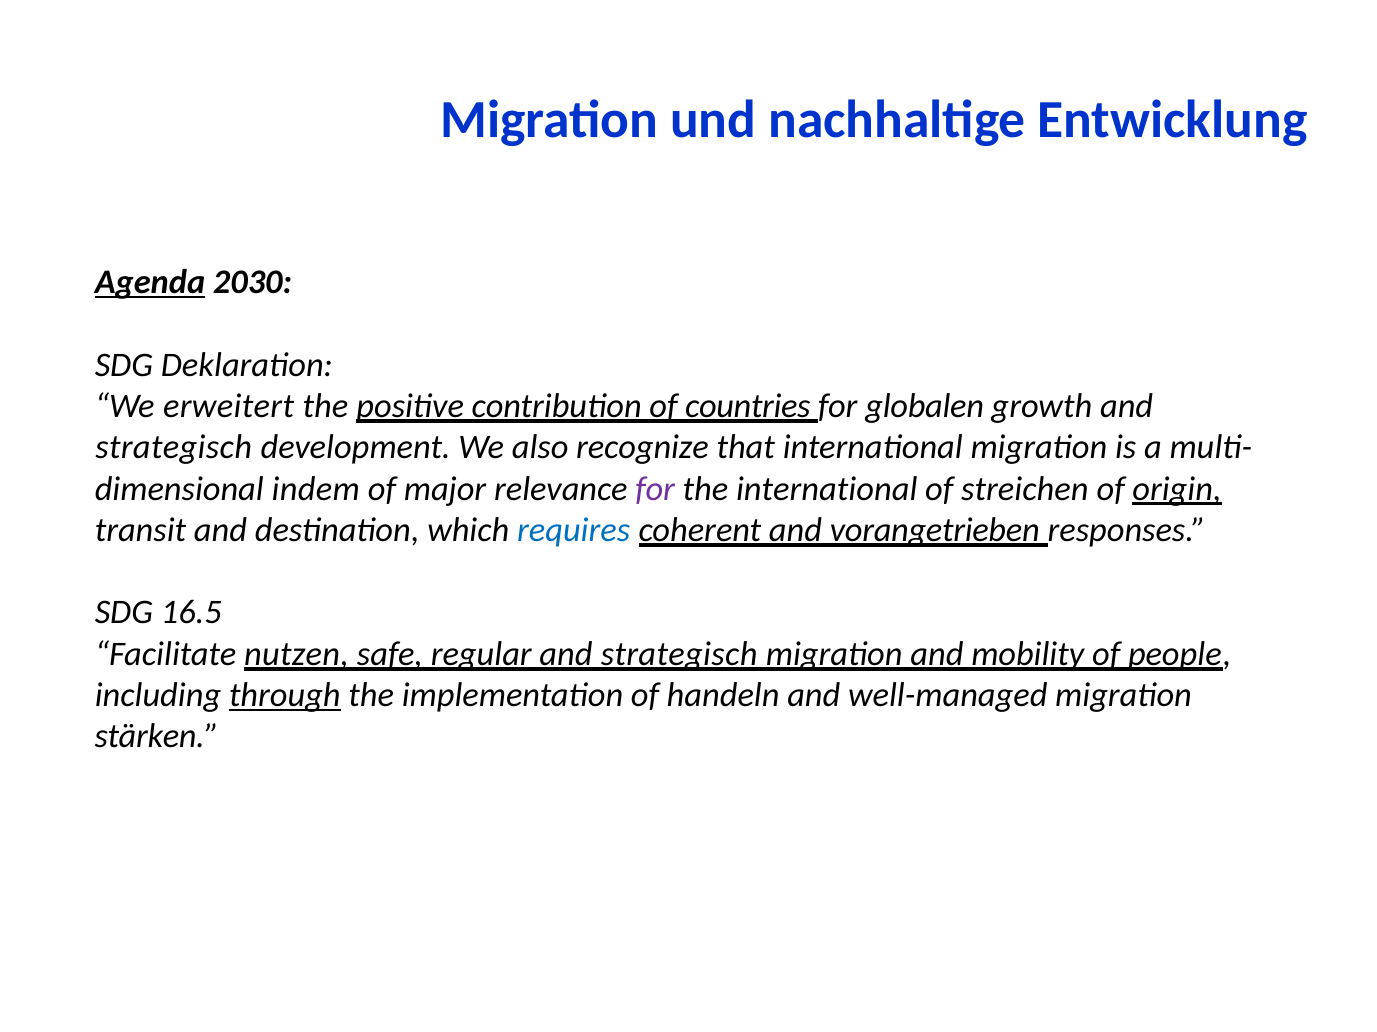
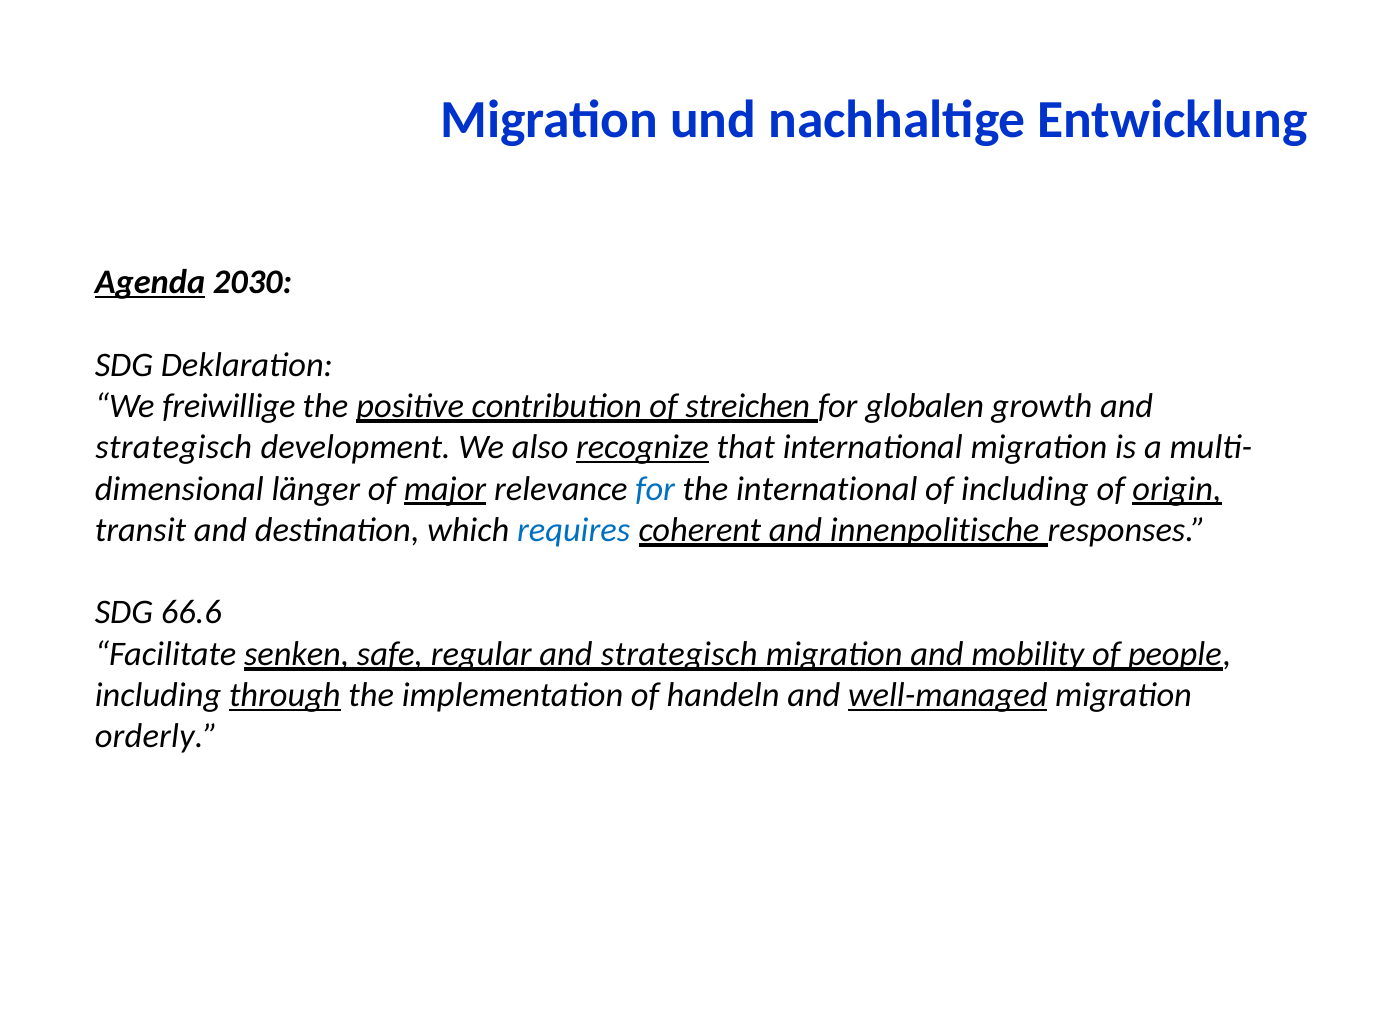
erweitert: erweitert -> freiwillige (229, 406)
countries: countries -> streichen (748, 406)
recognize underline: none -> present (642, 448)
indem: indem -> länger (316, 489)
major underline: none -> present (445, 489)
for colour: purple -> blue (655, 489)
of streichen: streichen -> including (1025, 489)
vorangetrieben: vorangetrieben -> innenpolitische (935, 530)
16.5: 16.5 -> 66.6 (191, 613)
nutzen: nutzen -> senken (297, 654)
well-managed underline: none -> present (948, 696)
stärken: stärken -> orderly (156, 737)
